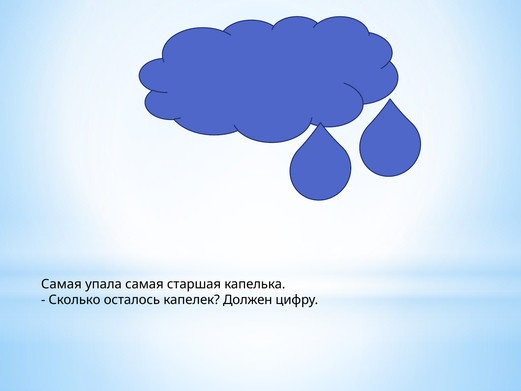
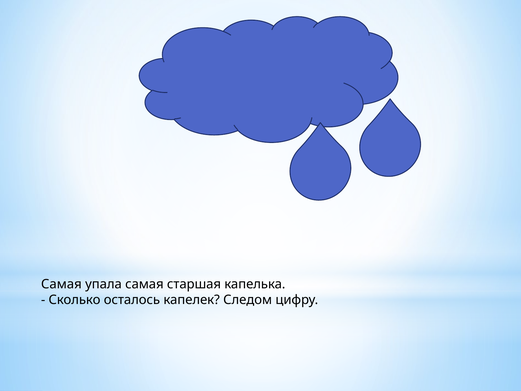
Должен: Должен -> Следом (248, 300)
